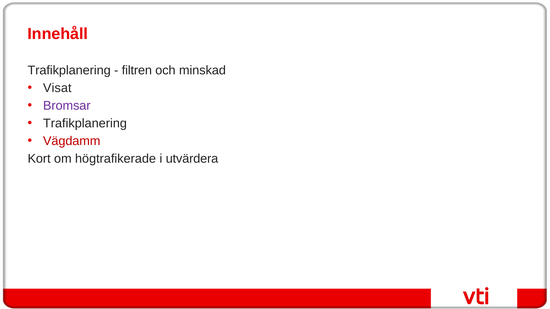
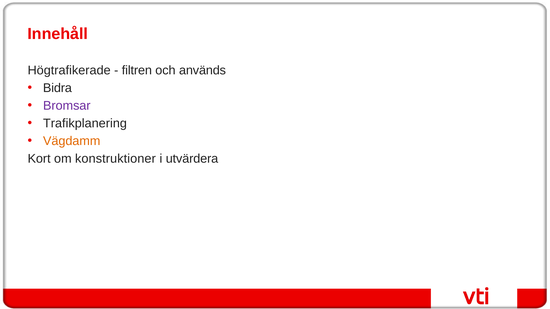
Trafikplanering: Trafikplanering -> Högtrafikerade (69, 71)
minskad: minskad -> används (203, 71)
Visat: Visat -> Bidra (57, 88)
Vägdamm colour: red -> orange (72, 141)
högtrafikerade: högtrafikerade -> konstruktioner (115, 159)
